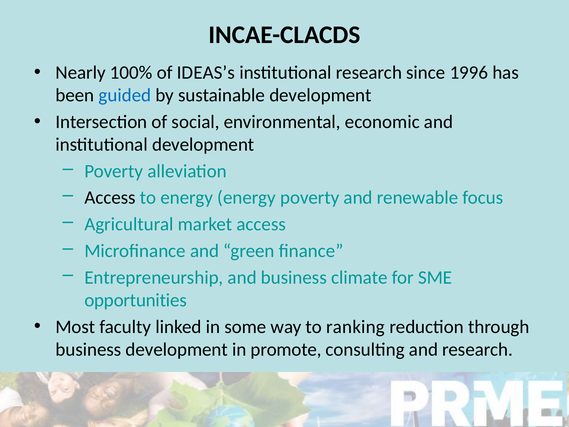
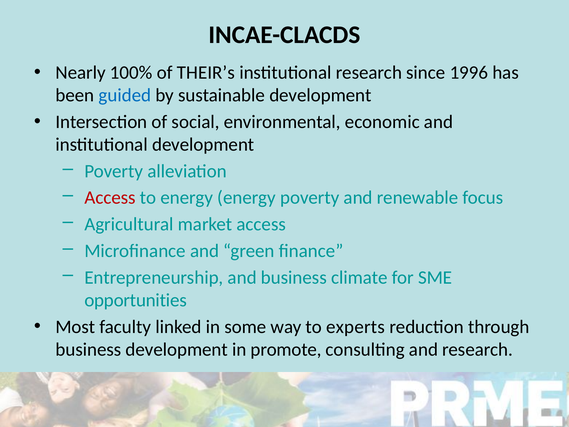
IDEAS’s: IDEAS’s -> THEIR’s (206, 72)
Access colour: black -> red (110, 198)
ranking: ranking -> experts (356, 327)
